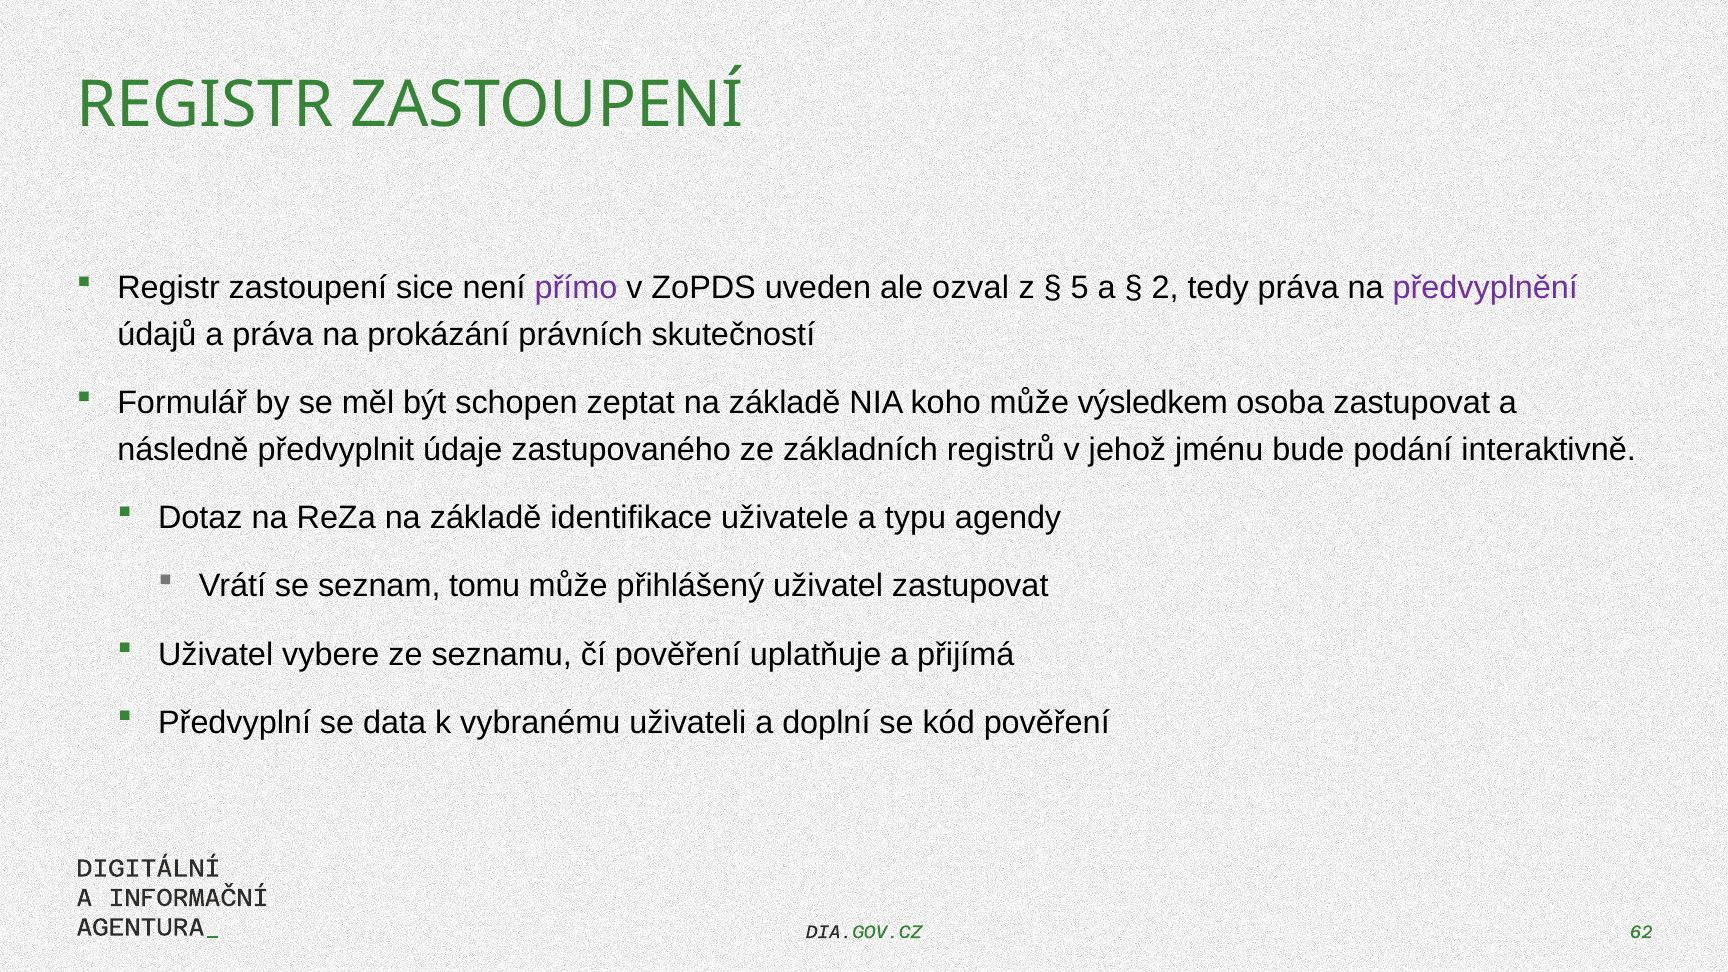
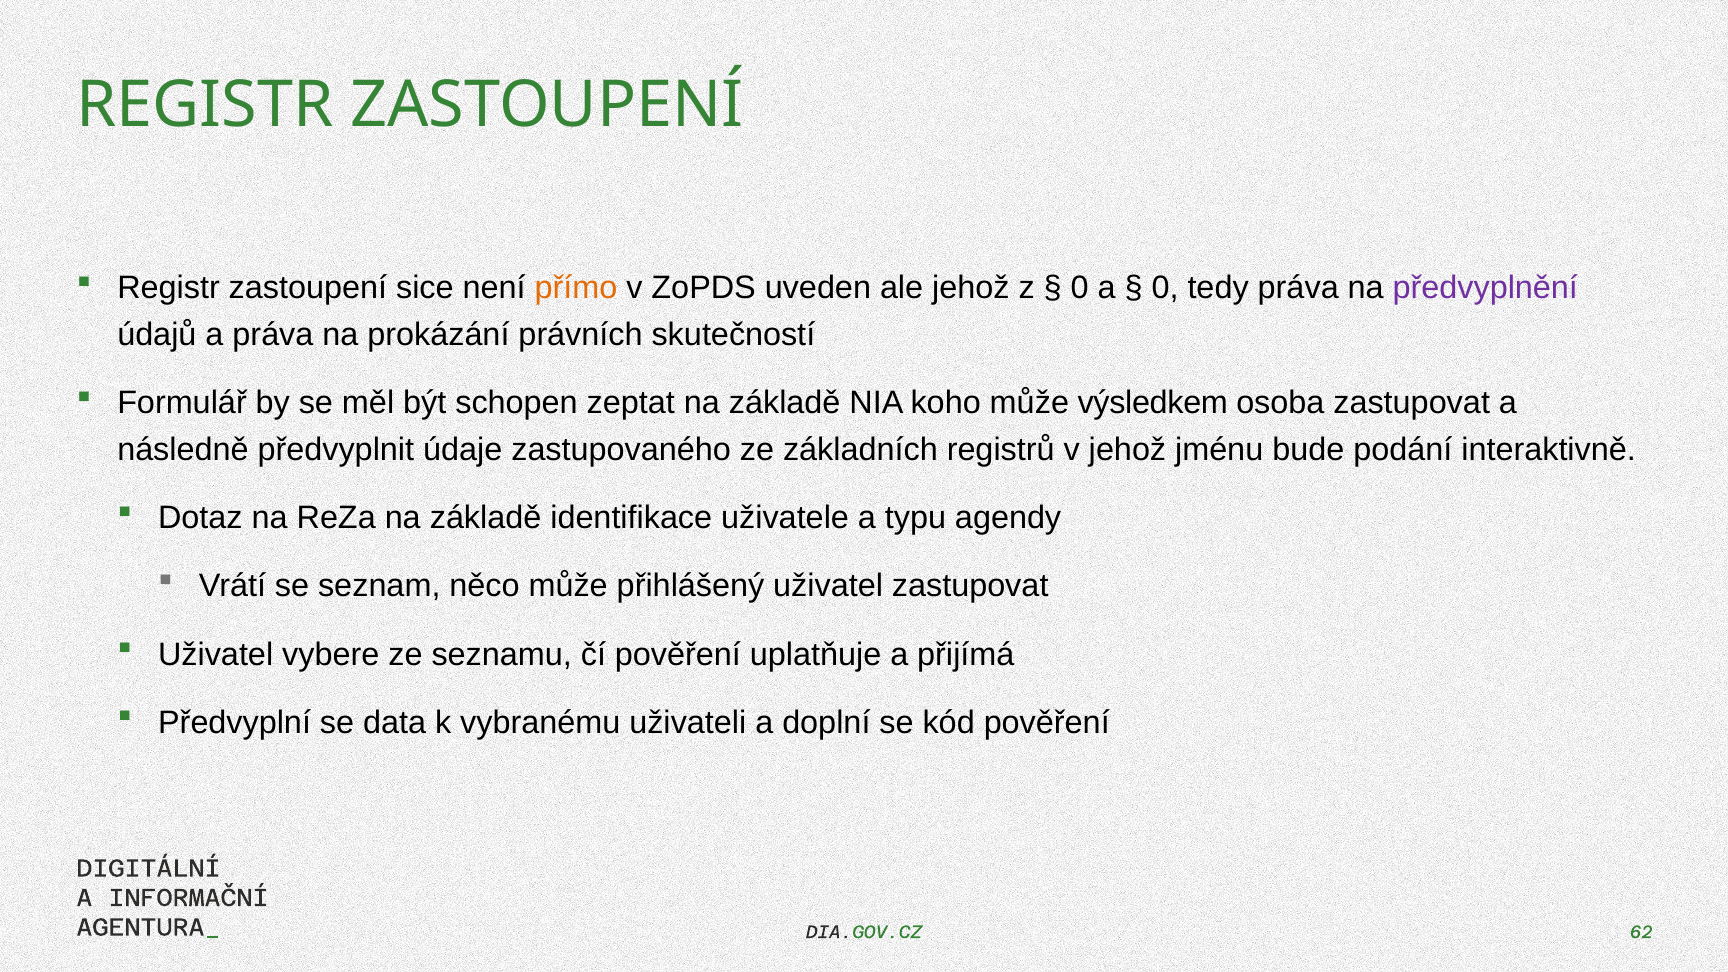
přímo colour: purple -> orange (576, 288)
ale ozval: ozval -> jehož (971, 288)
5: 5 -> 0 (1080, 288)
2: 2 -> 0 (1165, 288)
tomu: tomu -> něco (485, 586)
